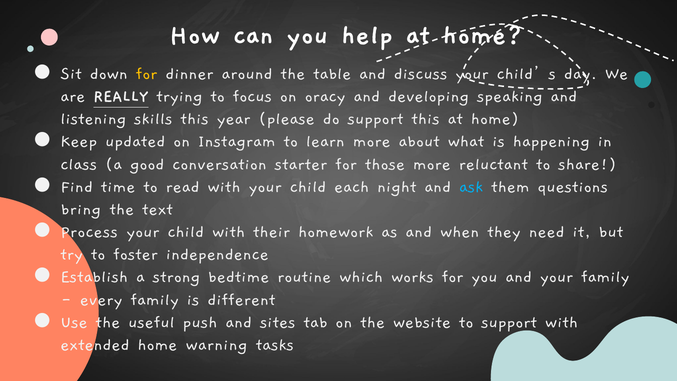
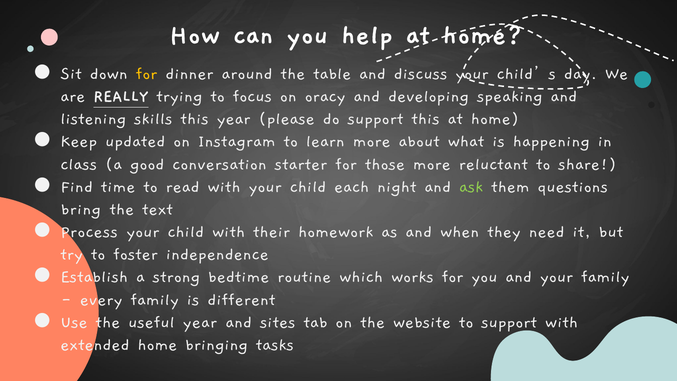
ask colour: light blue -> light green (471, 186)
useful push: push -> year (200, 321)
warning: warning -> bringing (217, 344)
